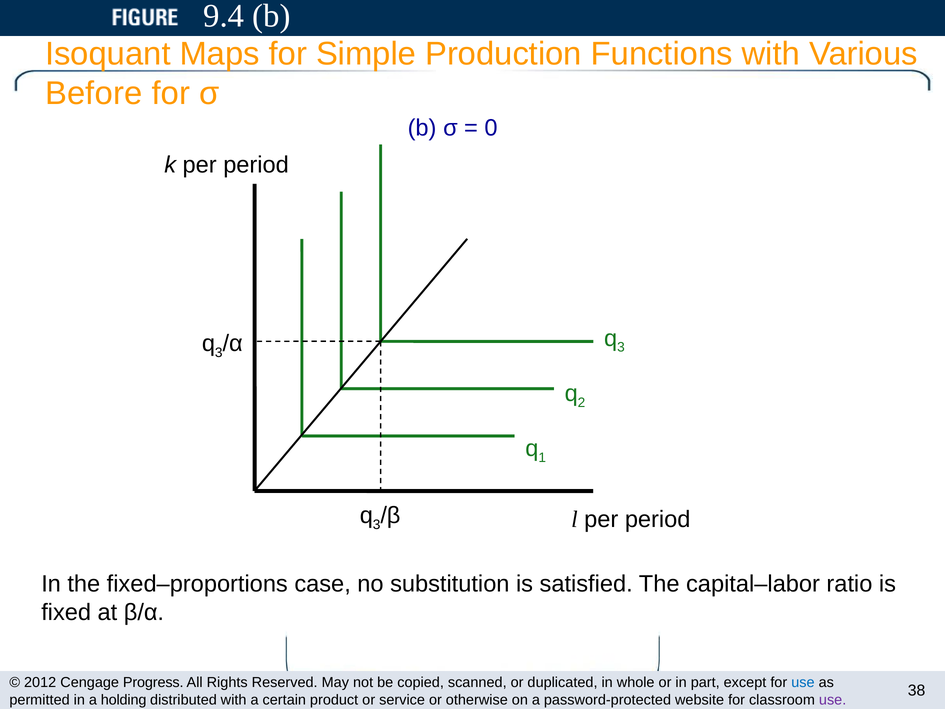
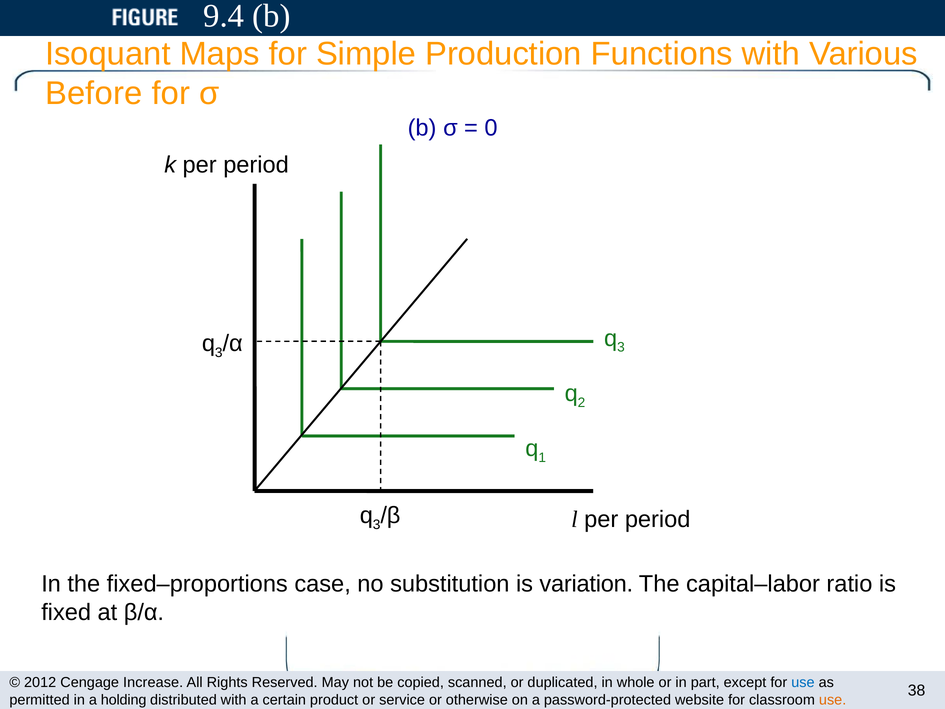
satisfied: satisfied -> variation (586, 584)
Progress: Progress -> Increase (153, 682)
use colour: purple -> orange (833, 700)
